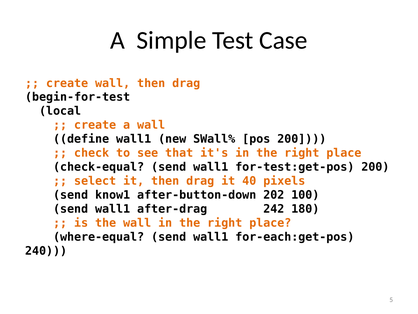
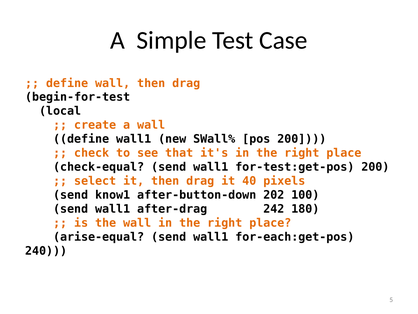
create: create -> define (67, 83)
where-equal: where-equal -> arise-equal (99, 237)
